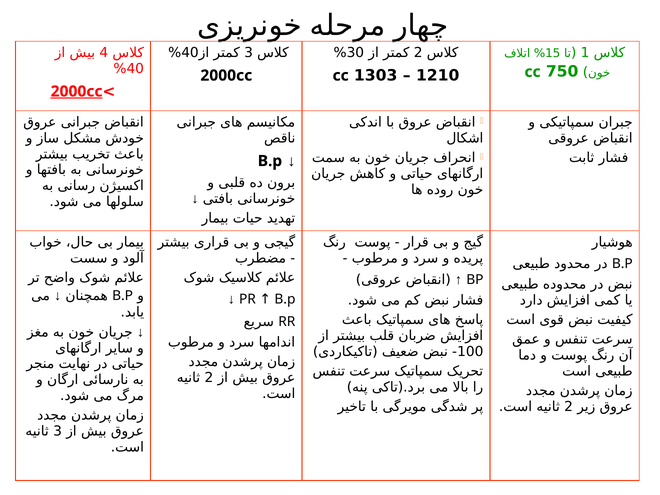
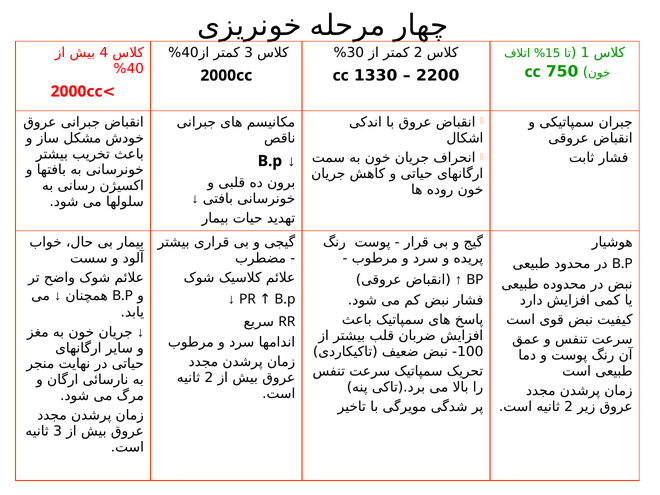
1303: 1303 -> 1330 (376, 75)
1210: 1210 -> 2200 (438, 75)
2000cc underline: present -> none (77, 91)
